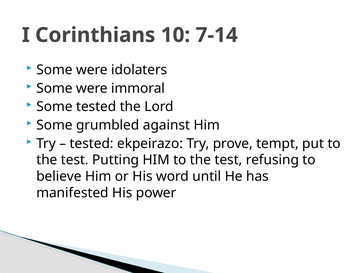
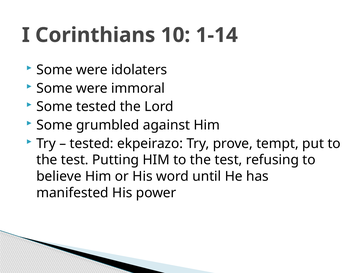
7-14: 7-14 -> 1-14 (217, 35)
